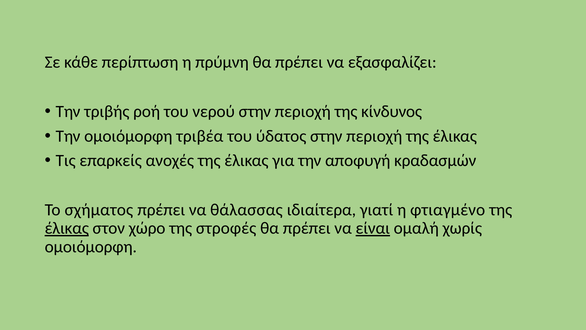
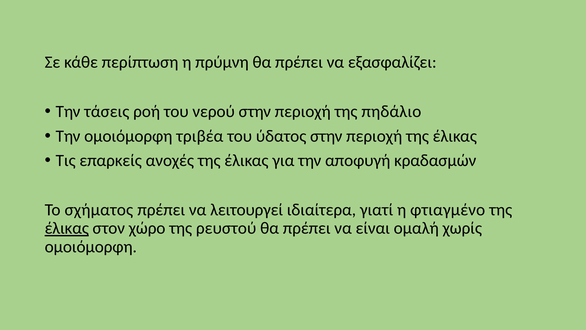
τριβής: τριβής -> τάσεις (107, 111)
κίνδυνος: κίνδυνος -> πηδάλιο (391, 111)
θάλασσας: θάλασσας -> λειτουργεί (247, 210)
στροφές: στροφές -> ρευστού (226, 228)
είναι underline: present -> none (373, 228)
